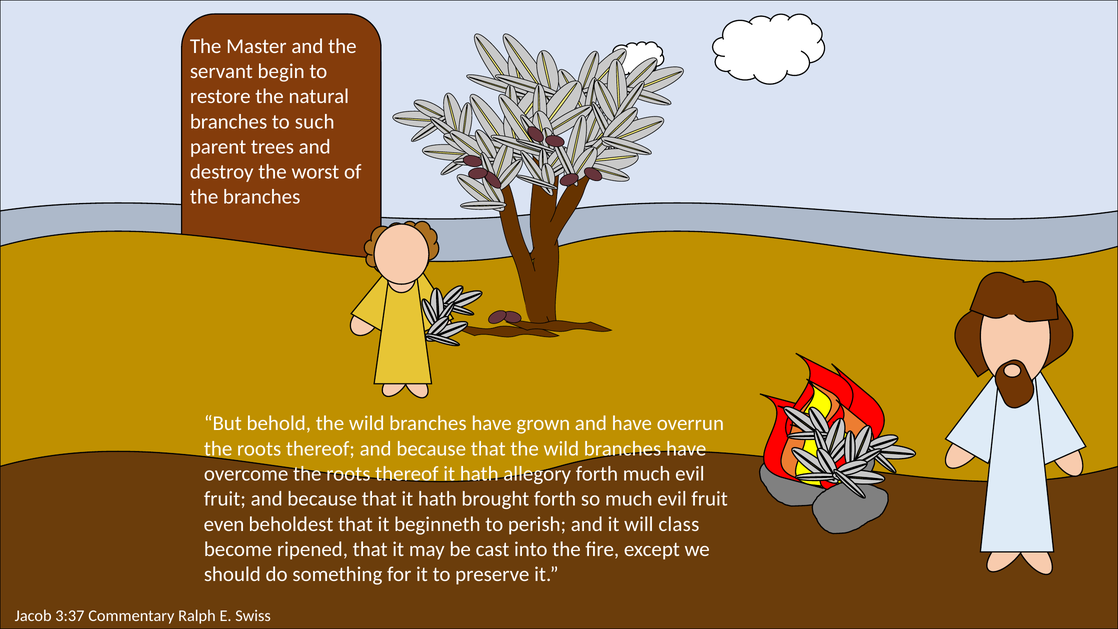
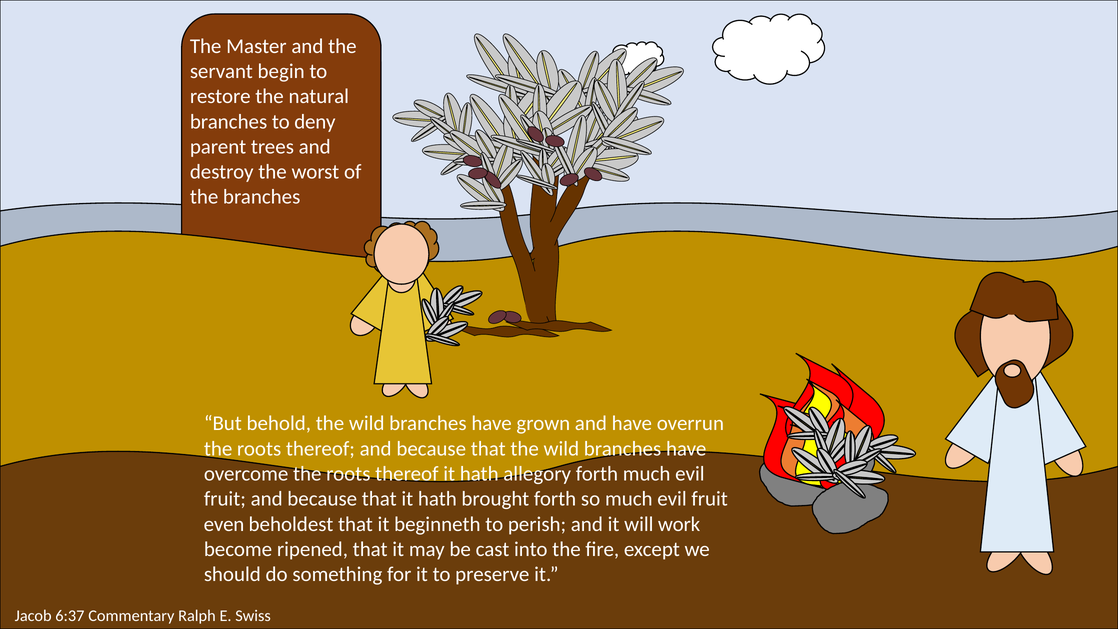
such: such -> deny (315, 122)
class: class -> work (679, 524)
3:37: 3:37 -> 6:37 (70, 616)
